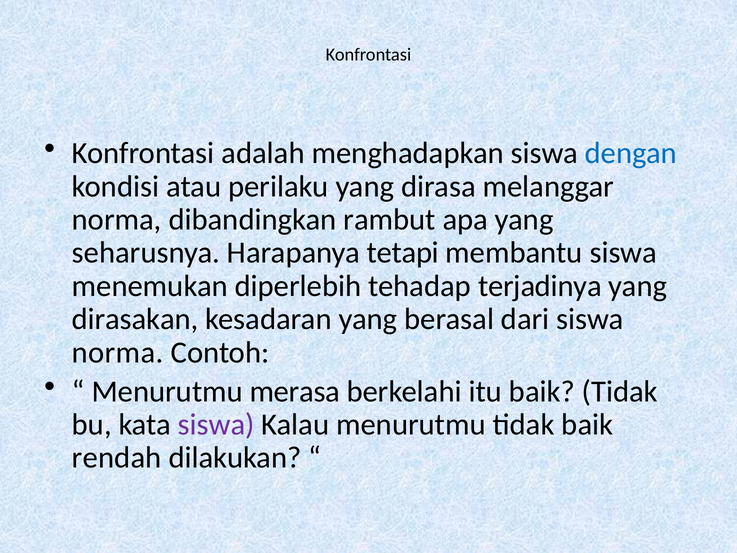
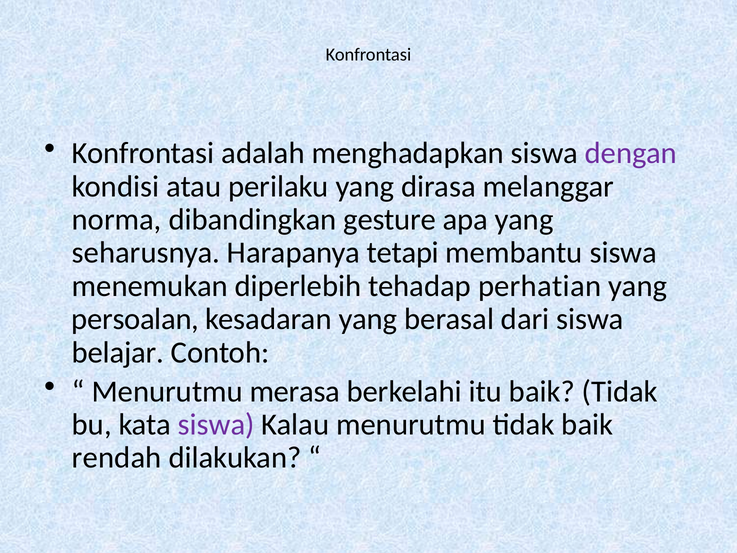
dengan colour: blue -> purple (631, 153)
rambut: rambut -> gesture (390, 220)
terjadinya: terjadinya -> perhatian (540, 286)
dirasakan: dirasakan -> persoalan (135, 319)
norma: norma -> belajar (118, 352)
